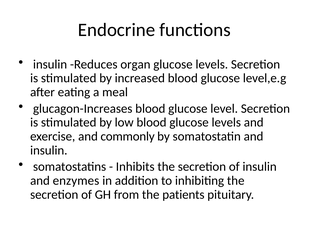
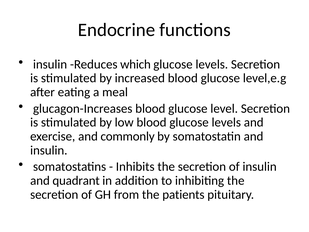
organ: organ -> which (135, 64)
enzymes: enzymes -> quadrant (76, 180)
